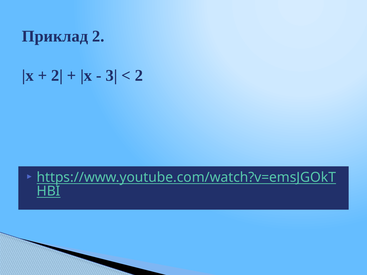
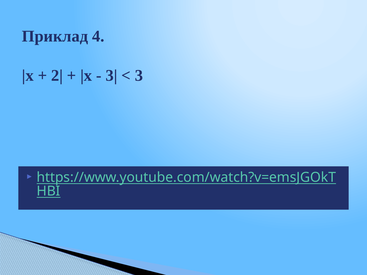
Приклад 2: 2 -> 4 (98, 36)
2: 2 -> 3 (139, 75)
